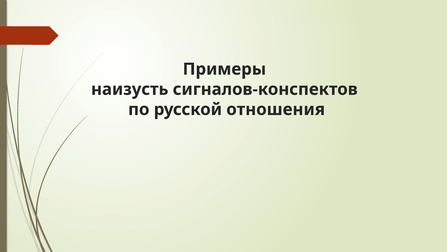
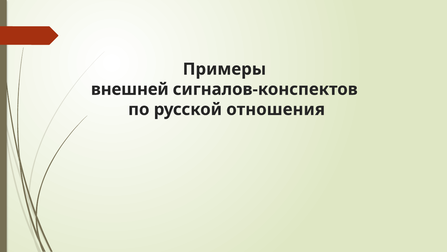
наизусть: наизусть -> внешней (130, 89)
